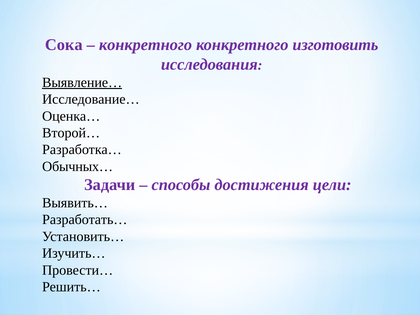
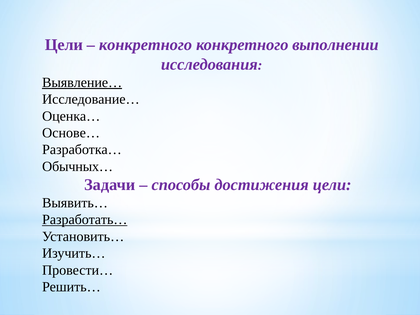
Сока: Сока -> Цели (64, 45)
изготовить: изготовить -> выполнении (335, 45)
Второй…: Второй… -> Основе… (71, 133)
Разработать… underline: none -> present (85, 220)
